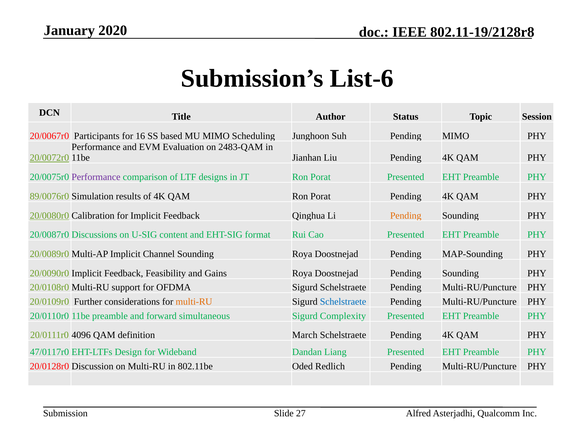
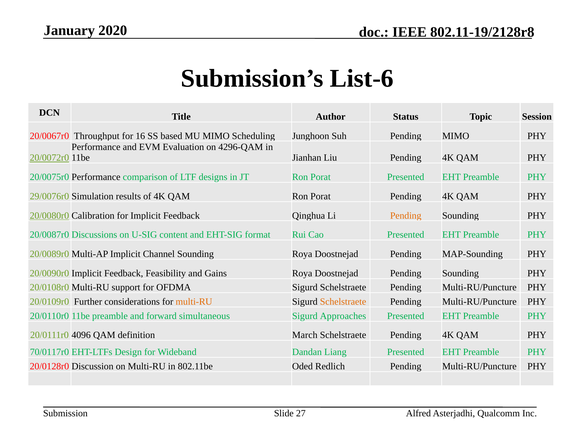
Participants: Participants -> Throughput (97, 136)
2483-QAM: 2483-QAM -> 4296-QAM (241, 147)
Performance colour: purple -> black (96, 177)
89/0076r0: 89/0076r0 -> 29/0076r0 (49, 196)
Schelstraete colour: blue -> orange (343, 302)
Complexity: Complexity -> Approaches (343, 316)
47/0117r0: 47/0117r0 -> 70/0117r0 (49, 352)
